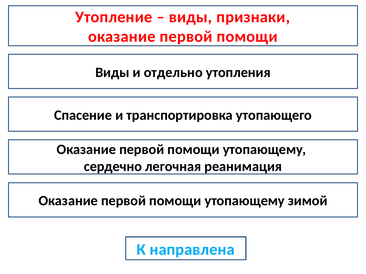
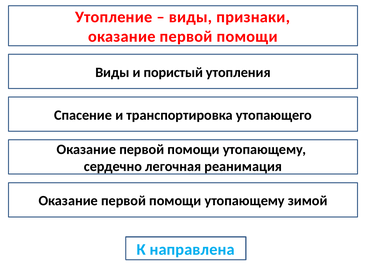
отдельно: отдельно -> пористый (173, 72)
